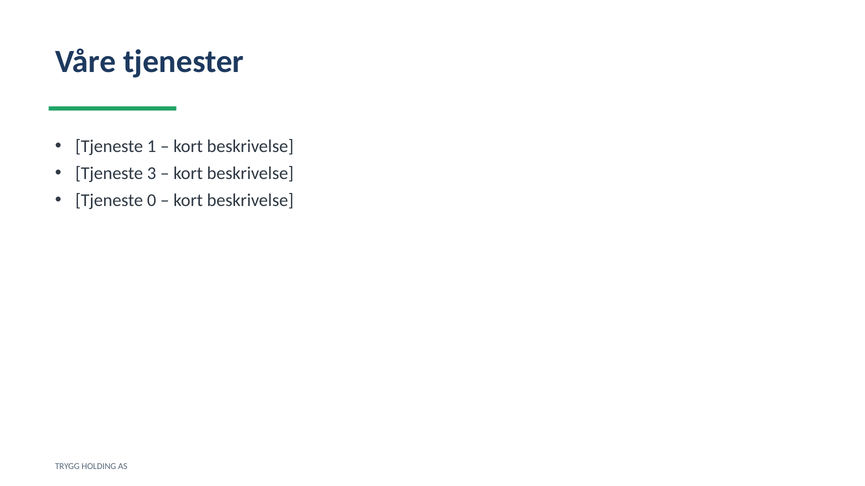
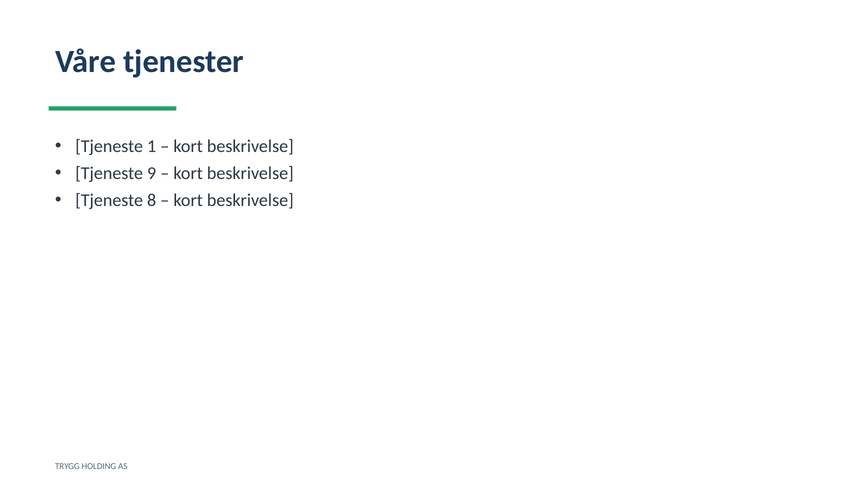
3: 3 -> 9 (152, 174)
0: 0 -> 8 (152, 201)
